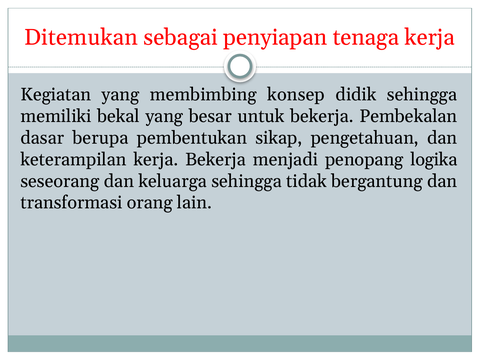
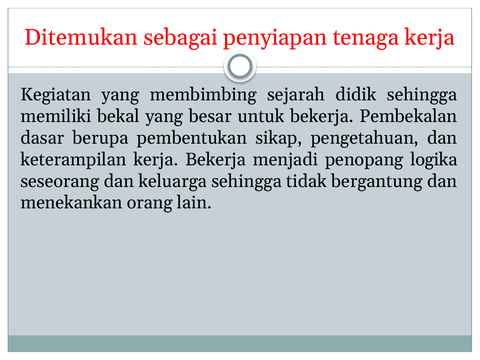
konsep: konsep -> sejarah (296, 95)
transformasi: transformasi -> menekankan (72, 203)
